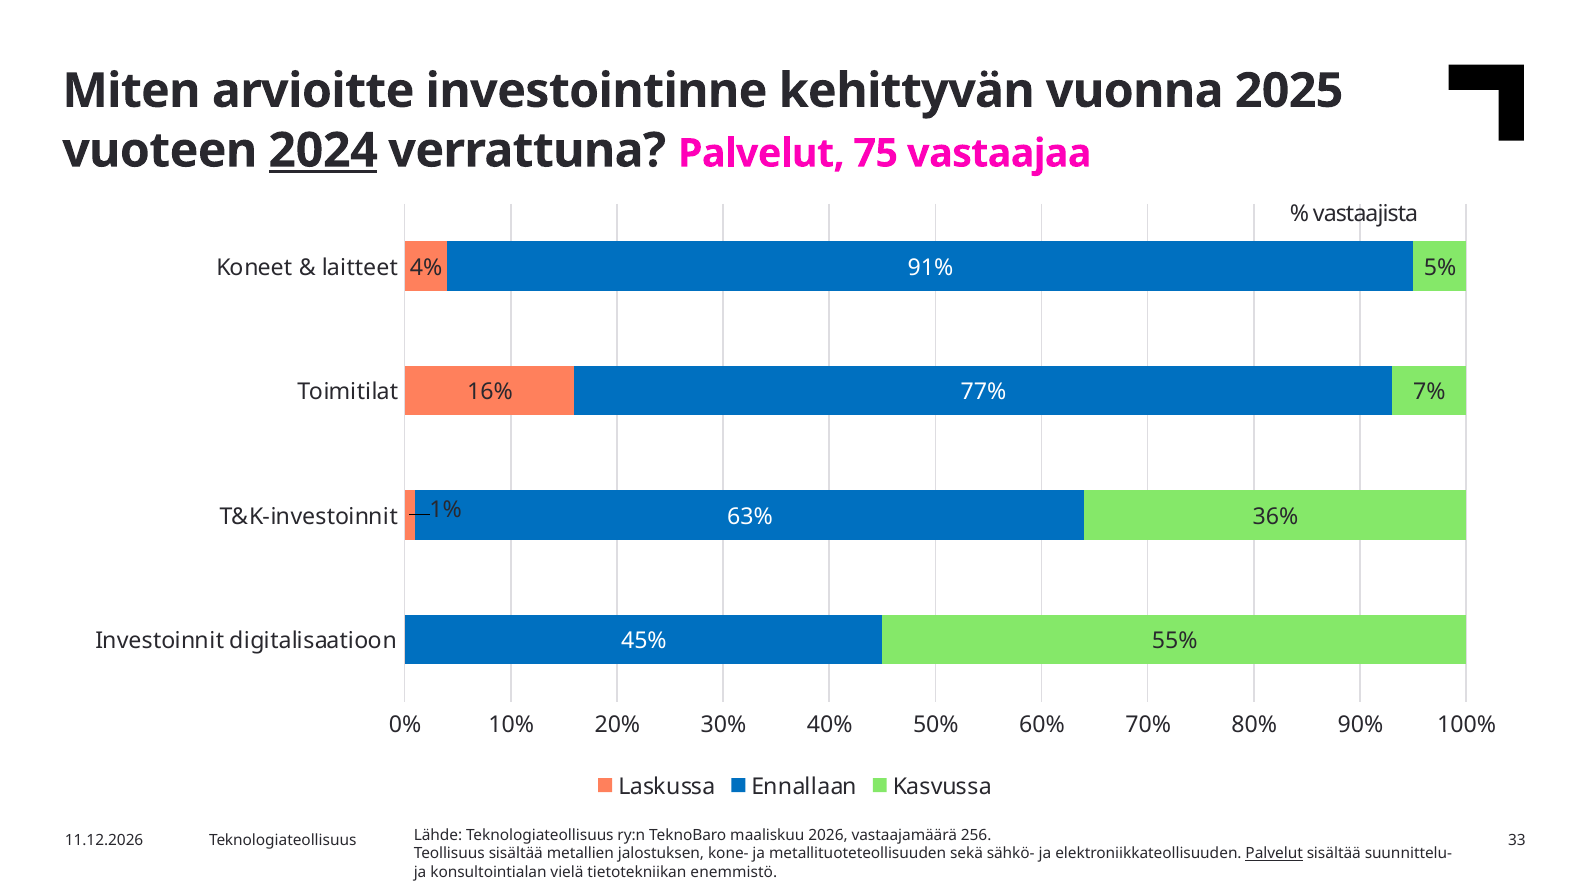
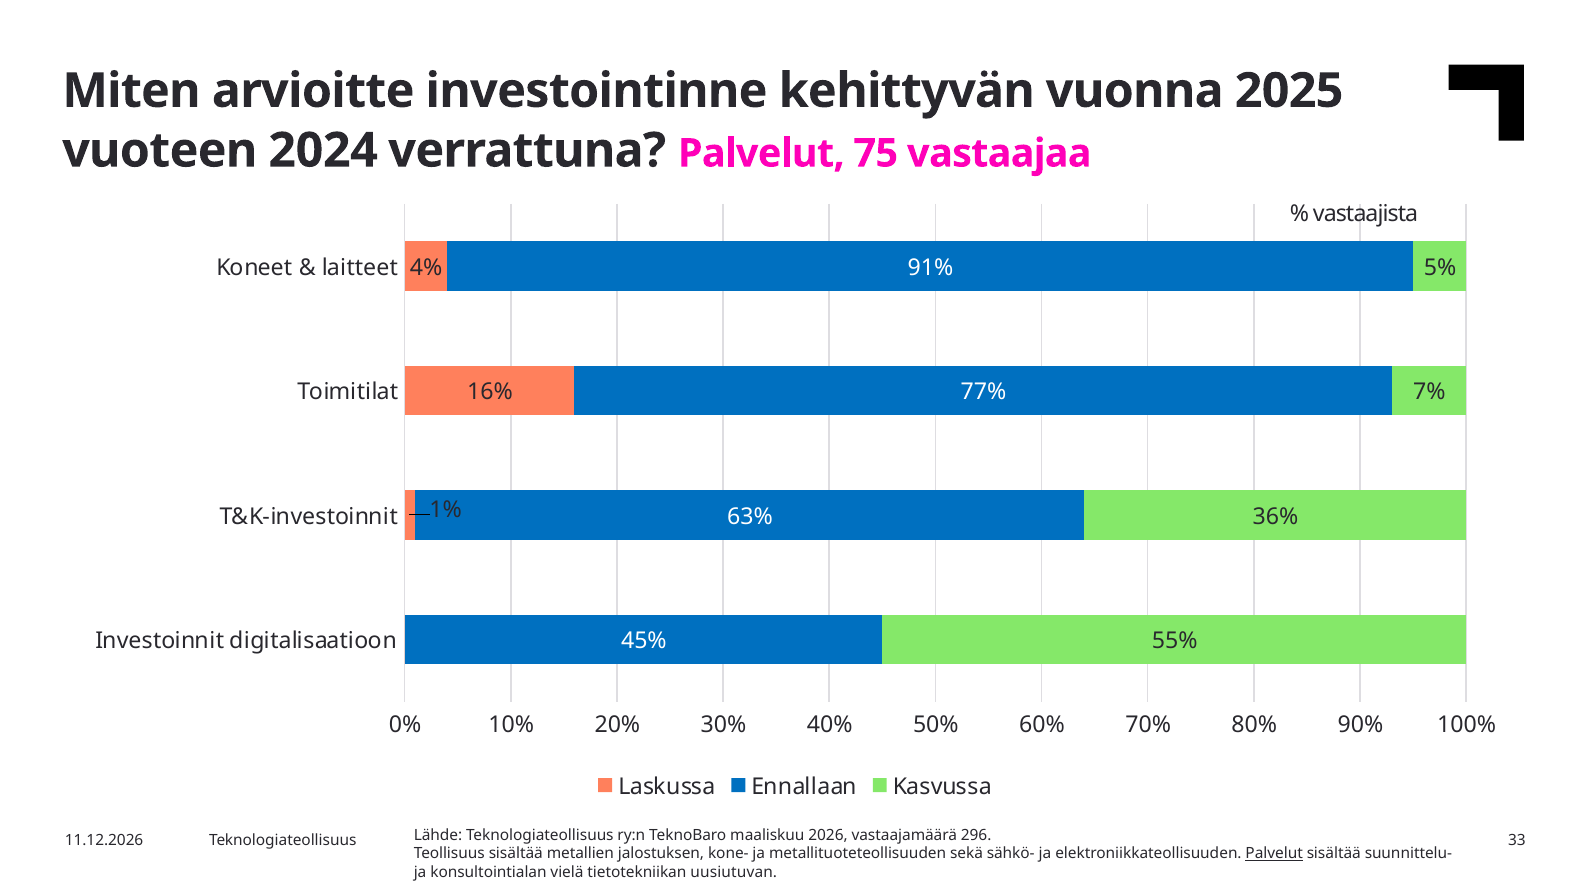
2024 underline: present -> none (323, 151)
256: 256 -> 296 (976, 835)
enemmistö: enemmistö -> uusiutuvan (734, 872)
